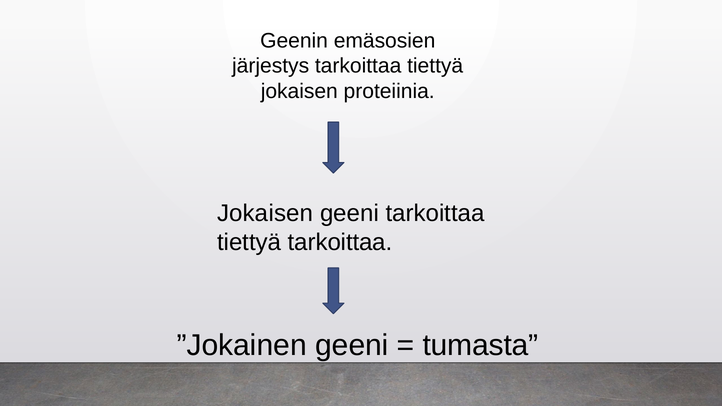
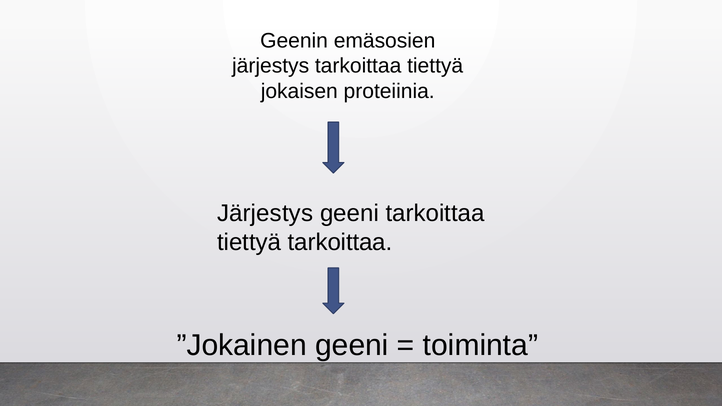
Jokaisen: Jokaisen -> Järjestys (265, 213)
tumasta: tumasta -> toiminta (480, 345)
